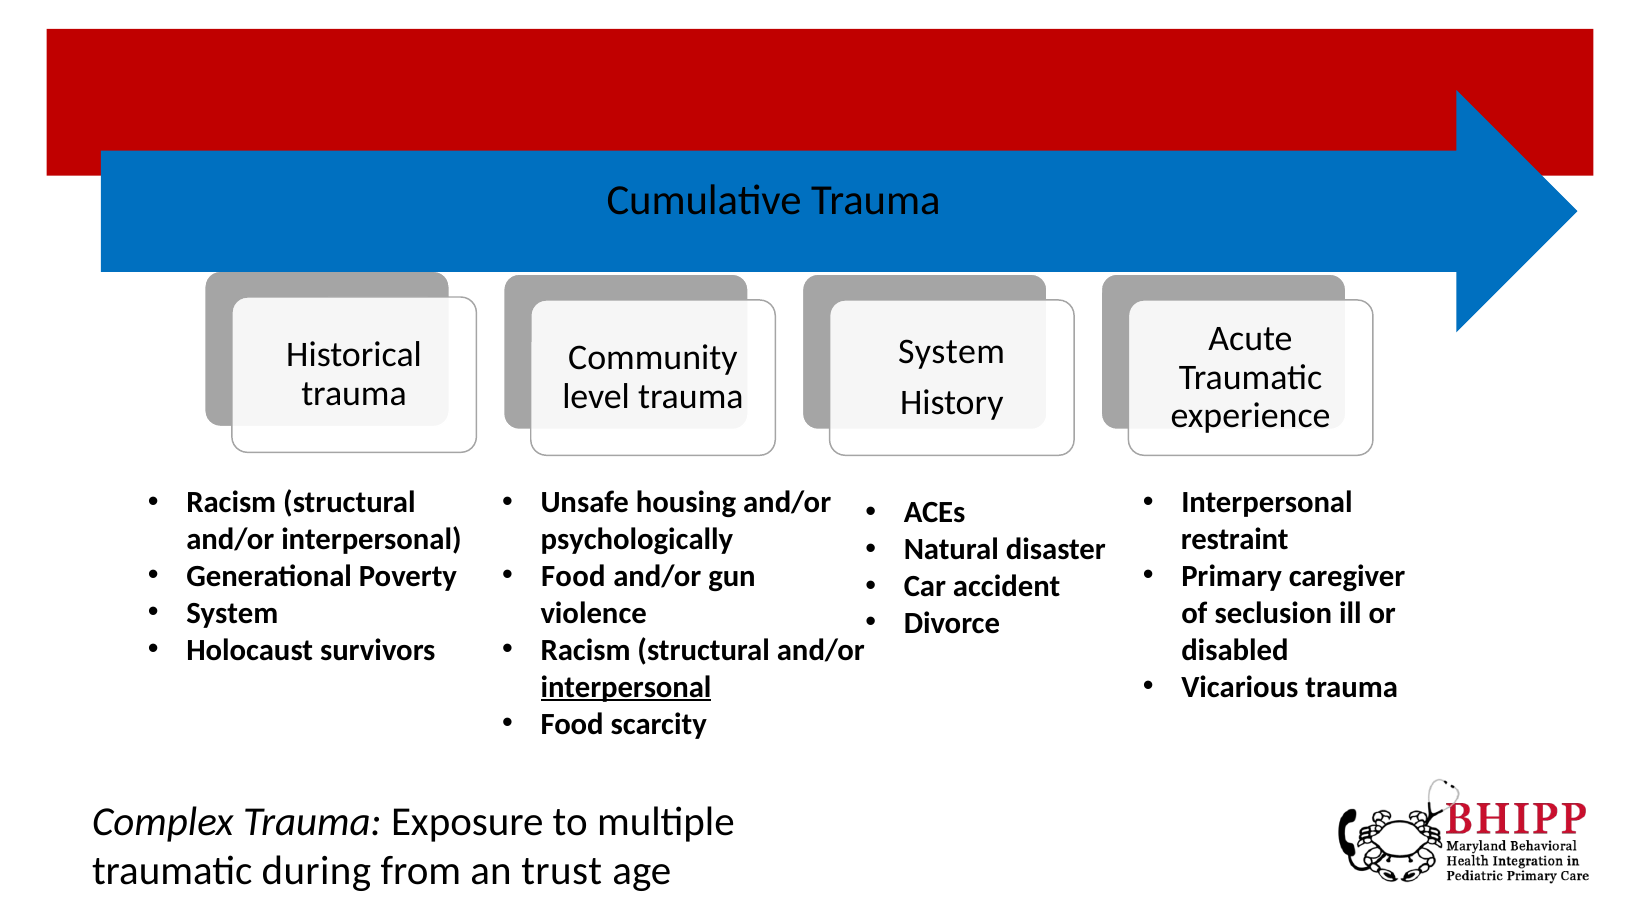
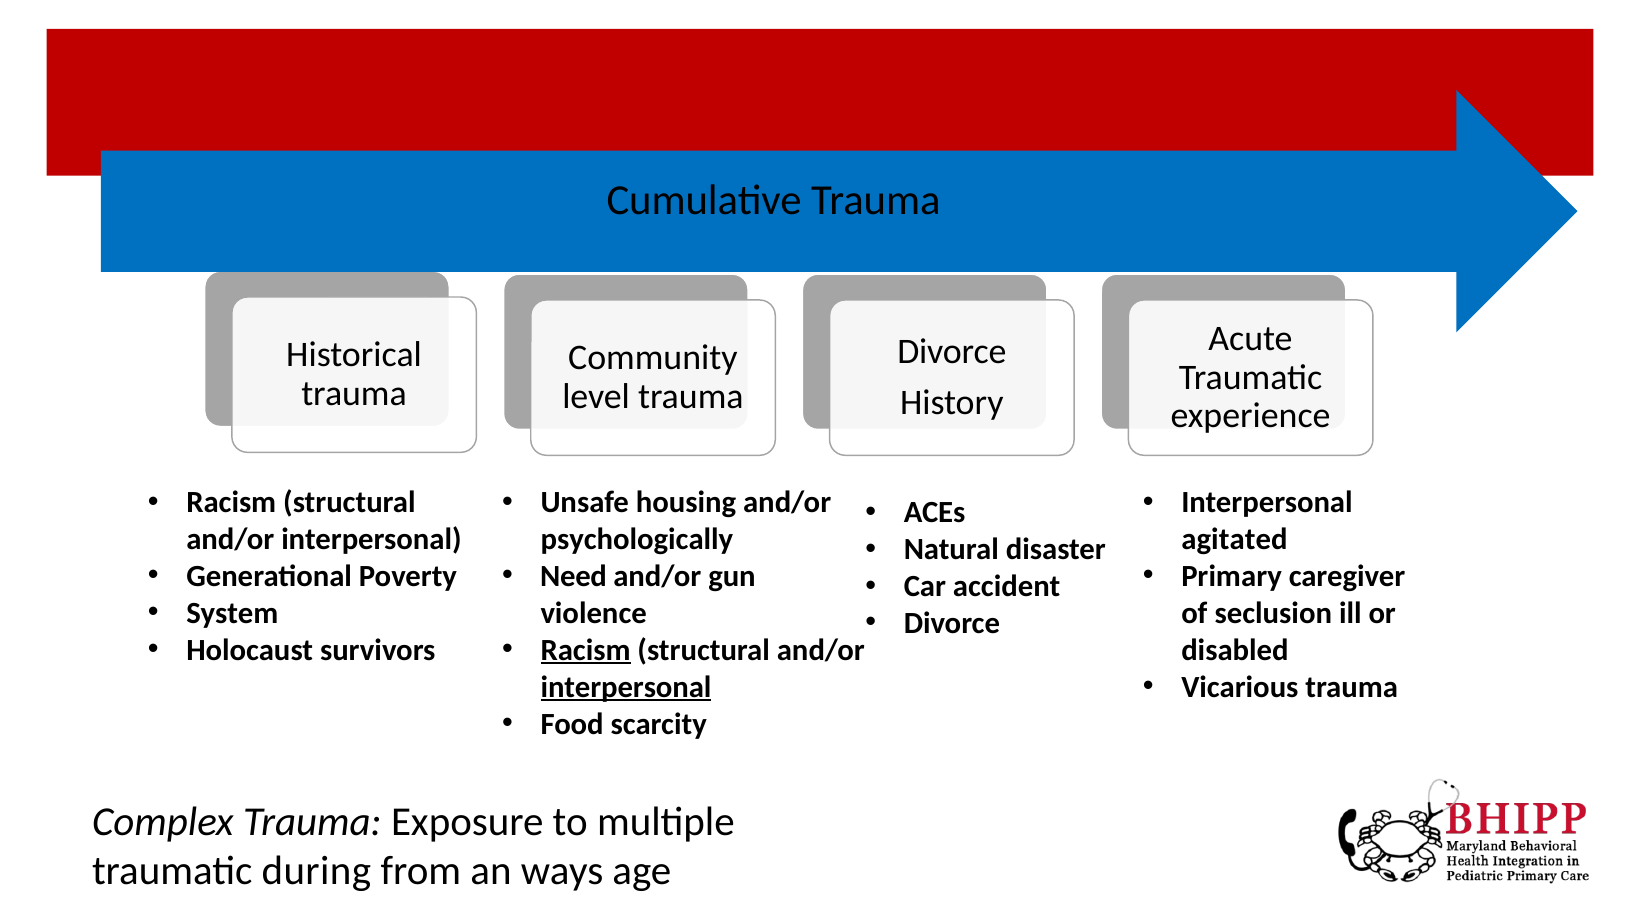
System: System -> Divorce (952, 352)
restraint: restraint -> agitated (1234, 539)
Food: Food -> Need (574, 576)
Racism underline: none -> present (586, 650)
trust: trust -> ways (562, 871)
